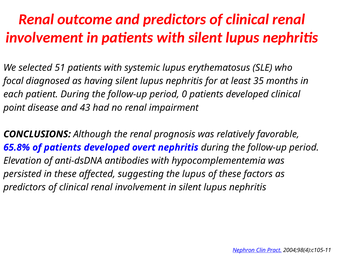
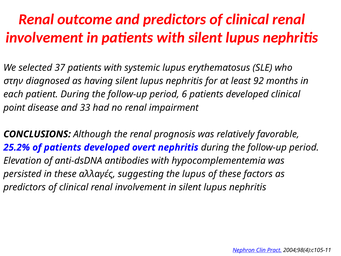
51: 51 -> 37 (60, 68)
focal: focal -> στην (13, 81)
35: 35 -> 92 (259, 81)
0: 0 -> 6 (184, 94)
43: 43 -> 33 (85, 108)
65.8%: 65.8% -> 25.2% (17, 147)
affected: affected -> αλλαγές (97, 174)
